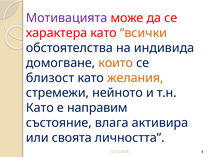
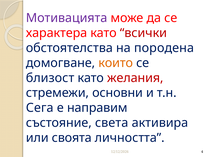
всички colour: orange -> red (143, 33)
индивида: индивида -> породена (164, 48)
желания colour: orange -> red (135, 78)
нейното: нейното -> основни (118, 93)
Като: Като -> Сега (40, 108)
влага: влага -> света (112, 123)
